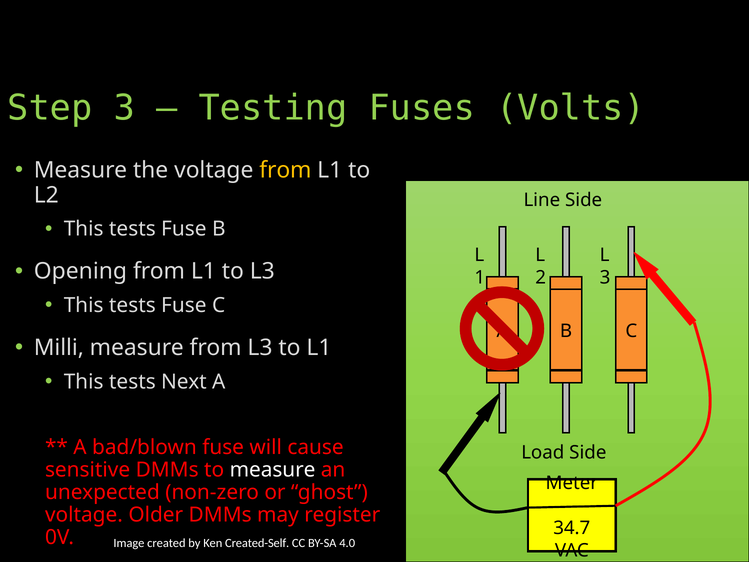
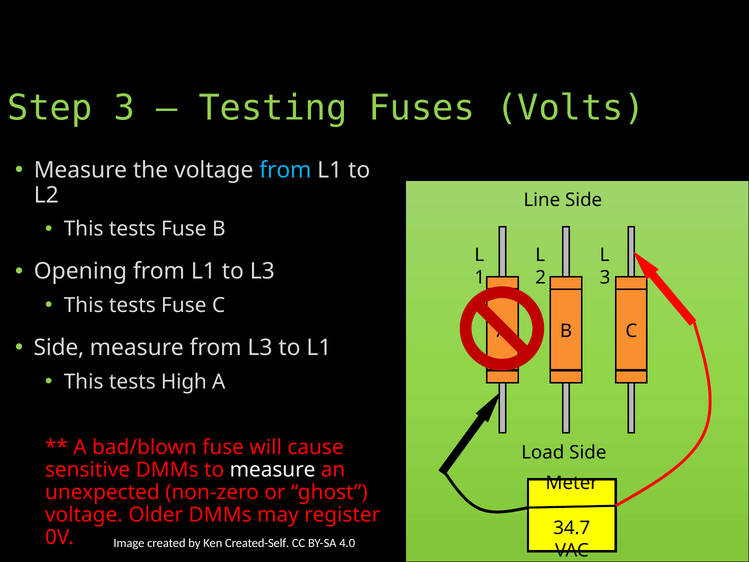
from colour: yellow -> light blue (285, 170)
Milli: Milli -> Side (59, 348)
Next: Next -> High (184, 382)
